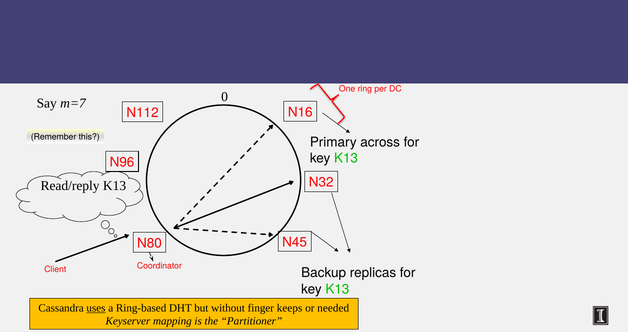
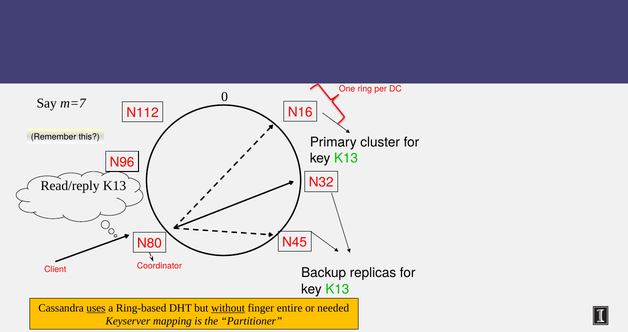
across: across -> cluster (380, 142)
without underline: none -> present (228, 308)
keeps: keeps -> entire (290, 308)
